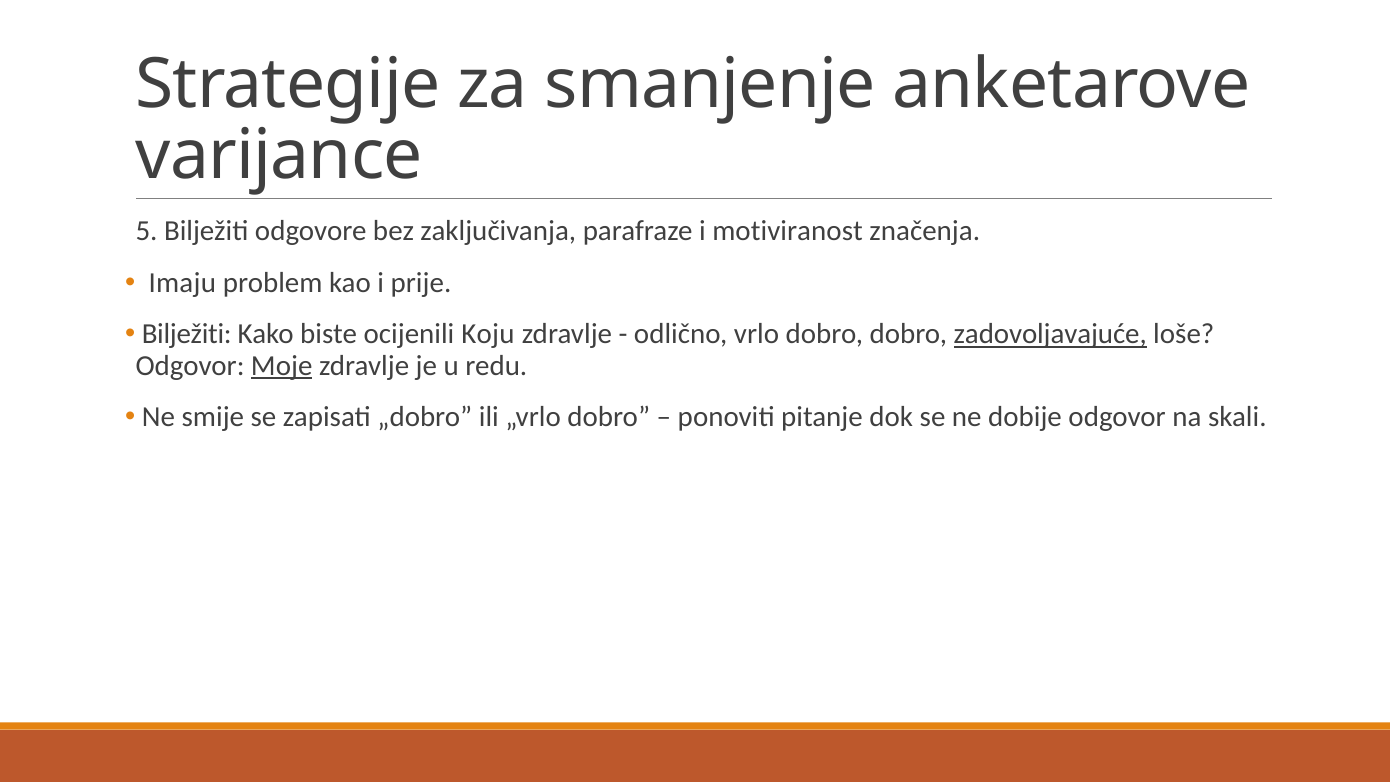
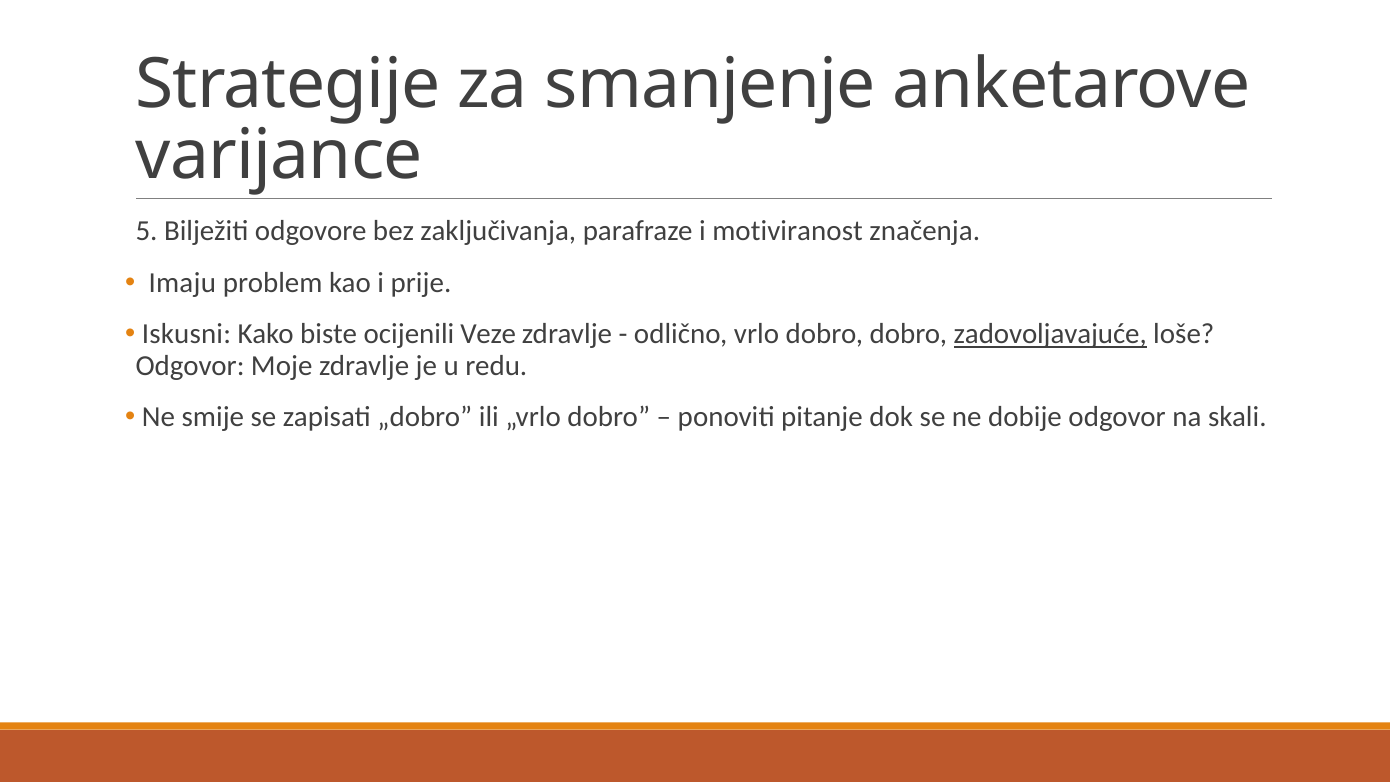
Bilježiti: Bilježiti -> Iskusni (186, 334)
Koju: Koju -> Veze (488, 334)
Moje underline: present -> none (282, 365)
